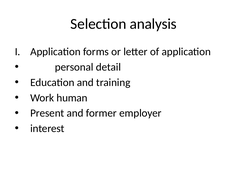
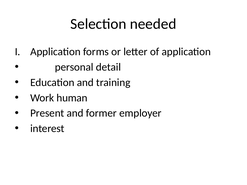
analysis: analysis -> needed (153, 24)
